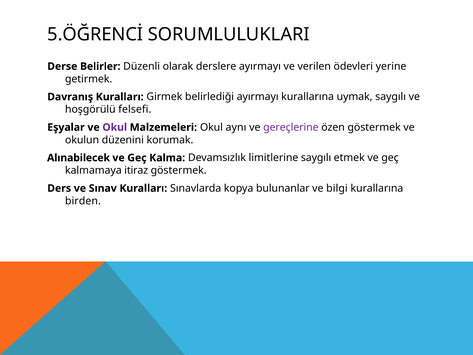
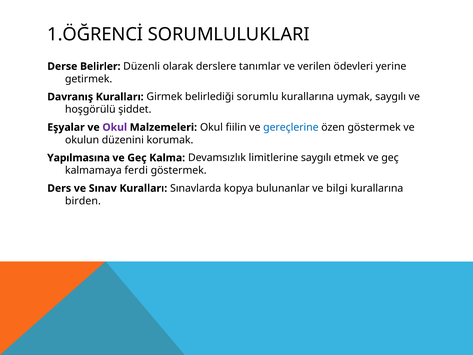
5.ÖĞRENCİ: 5.ÖĞRENCİ -> 1.ÖĞRENCİ (95, 34)
derslere ayırmayı: ayırmayı -> tanımlar (260, 66)
belirlediği ayırmayı: ayırmayı -> sorumlu (258, 97)
felsefi: felsefi -> şiddet (135, 109)
aynı: aynı -> fiilin (236, 127)
gereçlerine colour: purple -> blue (291, 127)
Alınabilecek: Alınabilecek -> Yapılmasına (79, 158)
itiraz: itiraz -> ferdi (136, 170)
